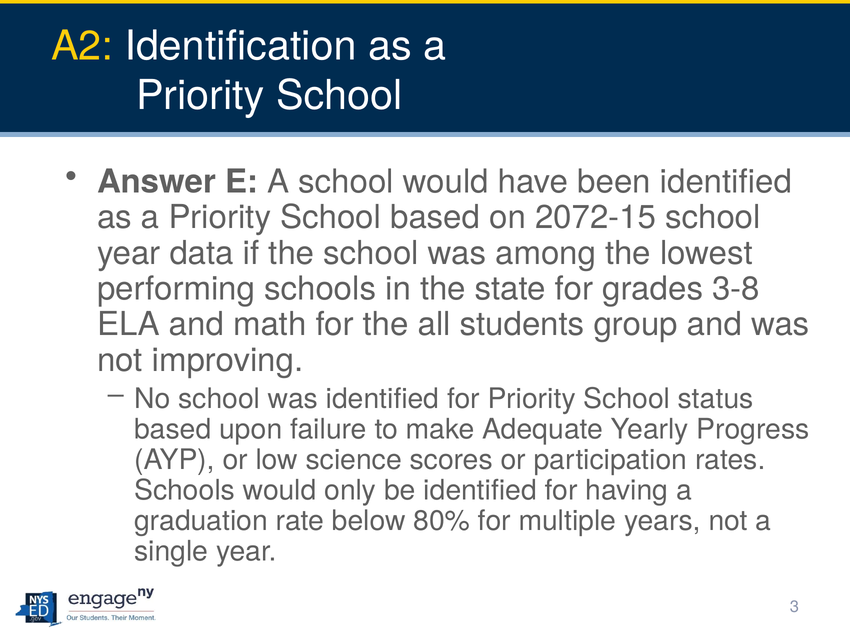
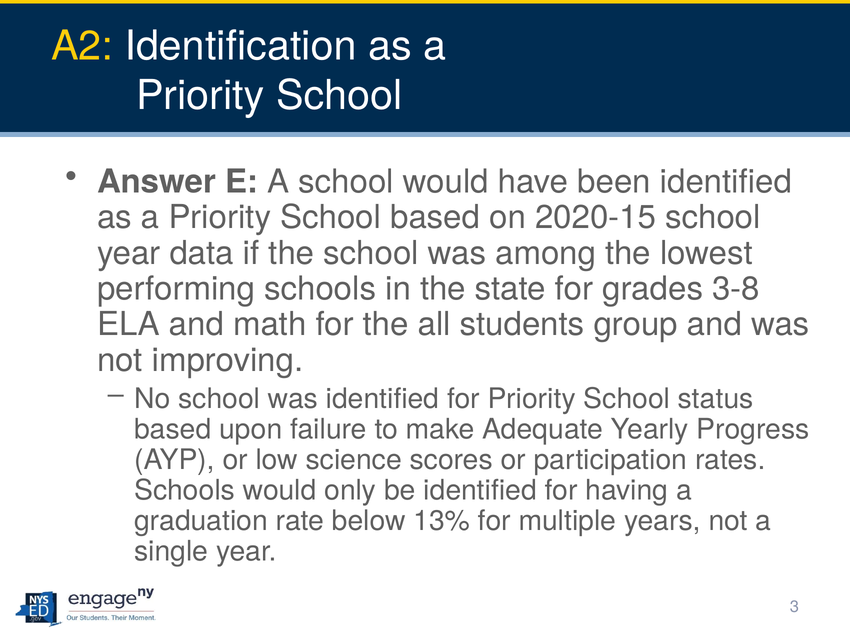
2072-15: 2072-15 -> 2020-15 (596, 218)
80%: 80% -> 13% (442, 521)
